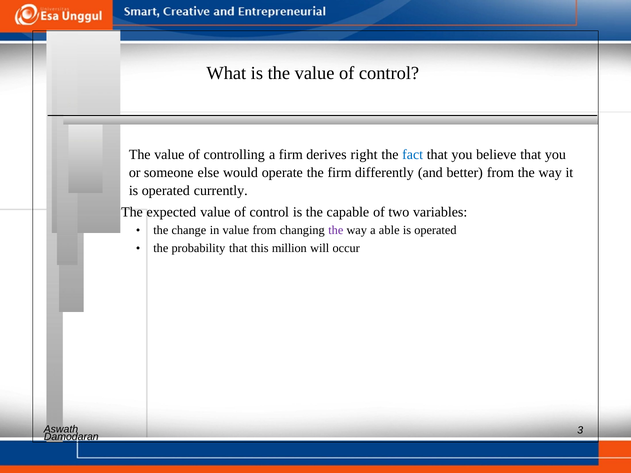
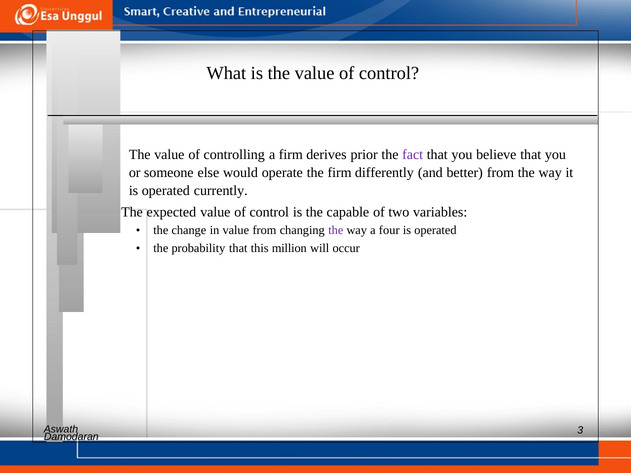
right: right -> prior (364, 155)
fact colour: blue -> purple (413, 155)
able: able -> four (389, 230)
